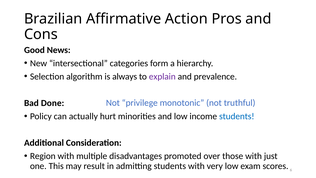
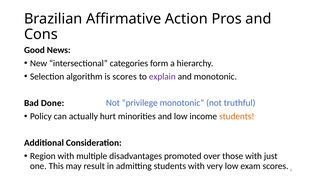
is always: always -> scores (125, 76)
and prevalence: prevalence -> monotonic (215, 76)
students colour: blue -> orange (237, 116)
